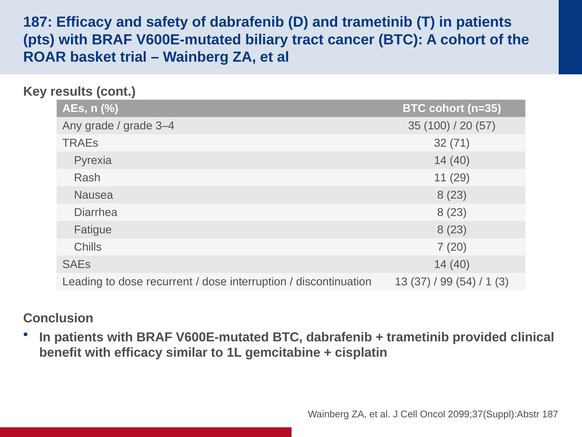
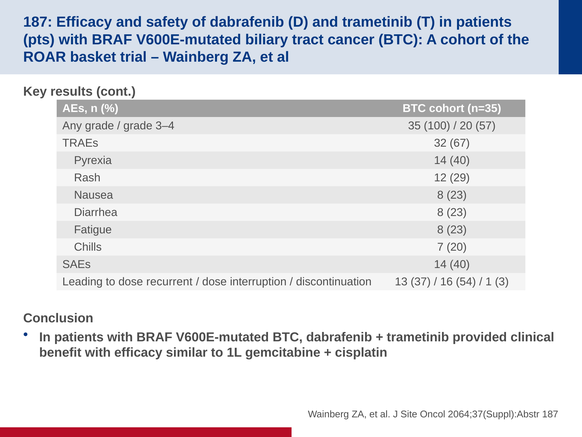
71: 71 -> 67 (460, 143)
11: 11 -> 12 (440, 178)
99: 99 -> 16 (446, 281)
Cell: Cell -> Site (409, 414)
2099;37(Suppl):Abstr: 2099;37(Suppl):Abstr -> 2064;37(Suppl):Abstr (494, 414)
